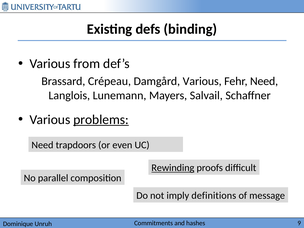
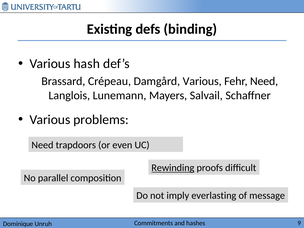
from: from -> hash (87, 64)
problems underline: present -> none (101, 120)
definitions: definitions -> everlasting (214, 196)
